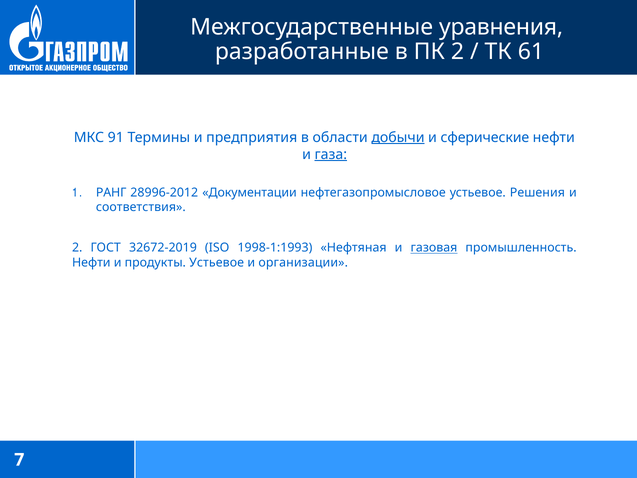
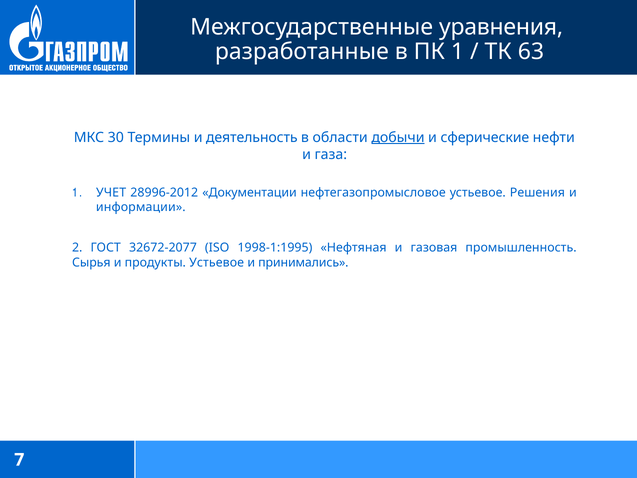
ПК 2: 2 -> 1 (457, 52)
61: 61 -> 63 (531, 52)
91: 91 -> 30 (116, 137)
предприятия: предприятия -> деятельность (252, 137)
газа underline: present -> none (331, 154)
РАНГ: РАНГ -> УЧЕТ (111, 192)
соответствия: соответствия -> информации (141, 207)
32672-2019: 32672-2019 -> 32672-2077 (163, 248)
1998-1:1993: 1998-1:1993 -> 1998-1:1995 (275, 248)
газовая underline: present -> none (434, 248)
Нефти: Нефти -> Сырья (91, 263)
организации: организации -> принимались (303, 263)
